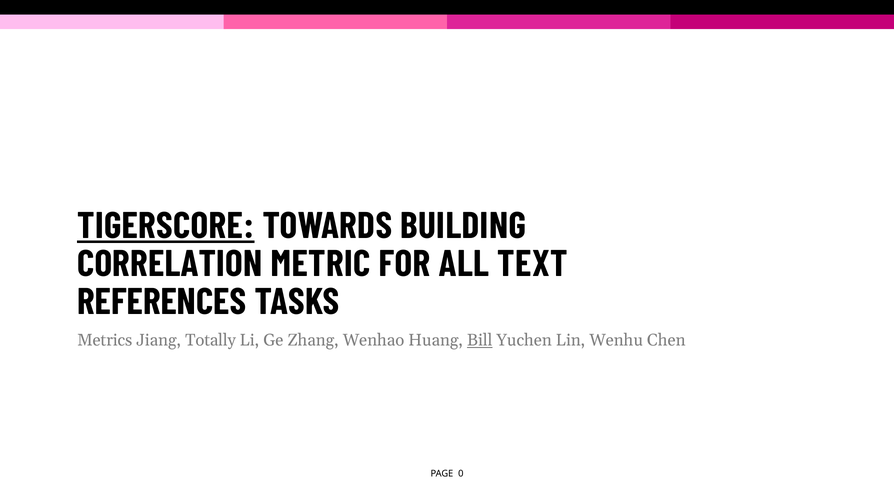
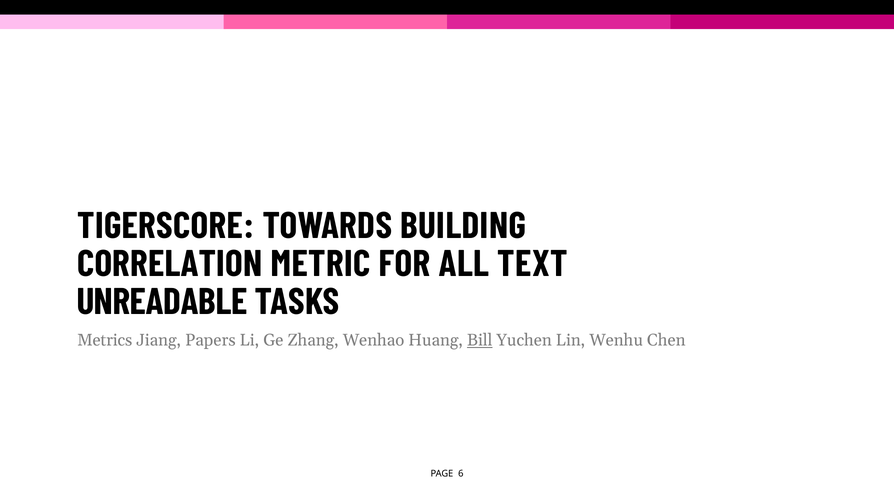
TIGERSCORE underline: present -> none (166, 226)
REFERENCES: REFERENCES -> UNREADABLE (162, 302)
Totally: Totally -> Papers (210, 340)
0: 0 -> 6 (461, 474)
